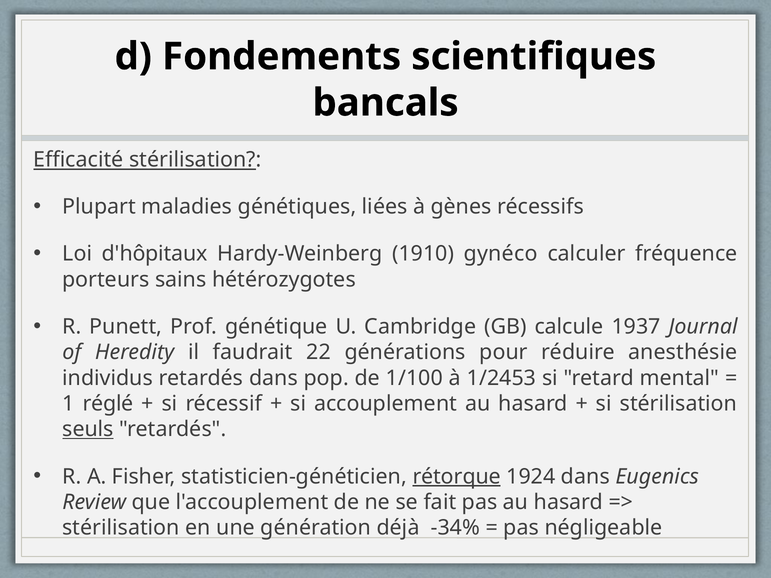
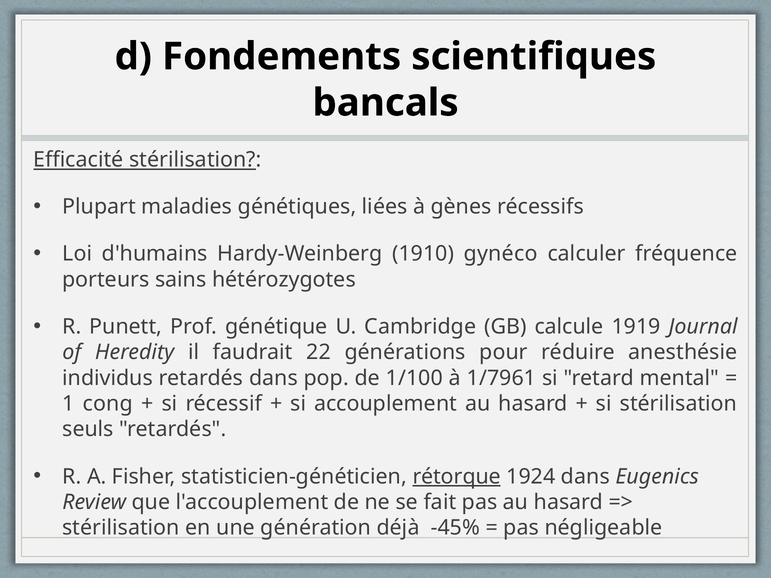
d'hôpitaux: d'hôpitaux -> d'humains (155, 254)
1937: 1937 -> 1919 (636, 327)
1/2453: 1/2453 -> 1/7961 (501, 378)
réglé: réglé -> cong (108, 404)
seuls underline: present -> none (88, 430)
-34%: -34% -> -45% (455, 528)
